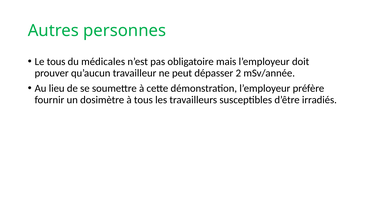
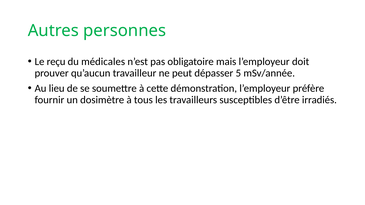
Le tous: tous -> reçu (56, 62)
2: 2 -> 5 (238, 73)
